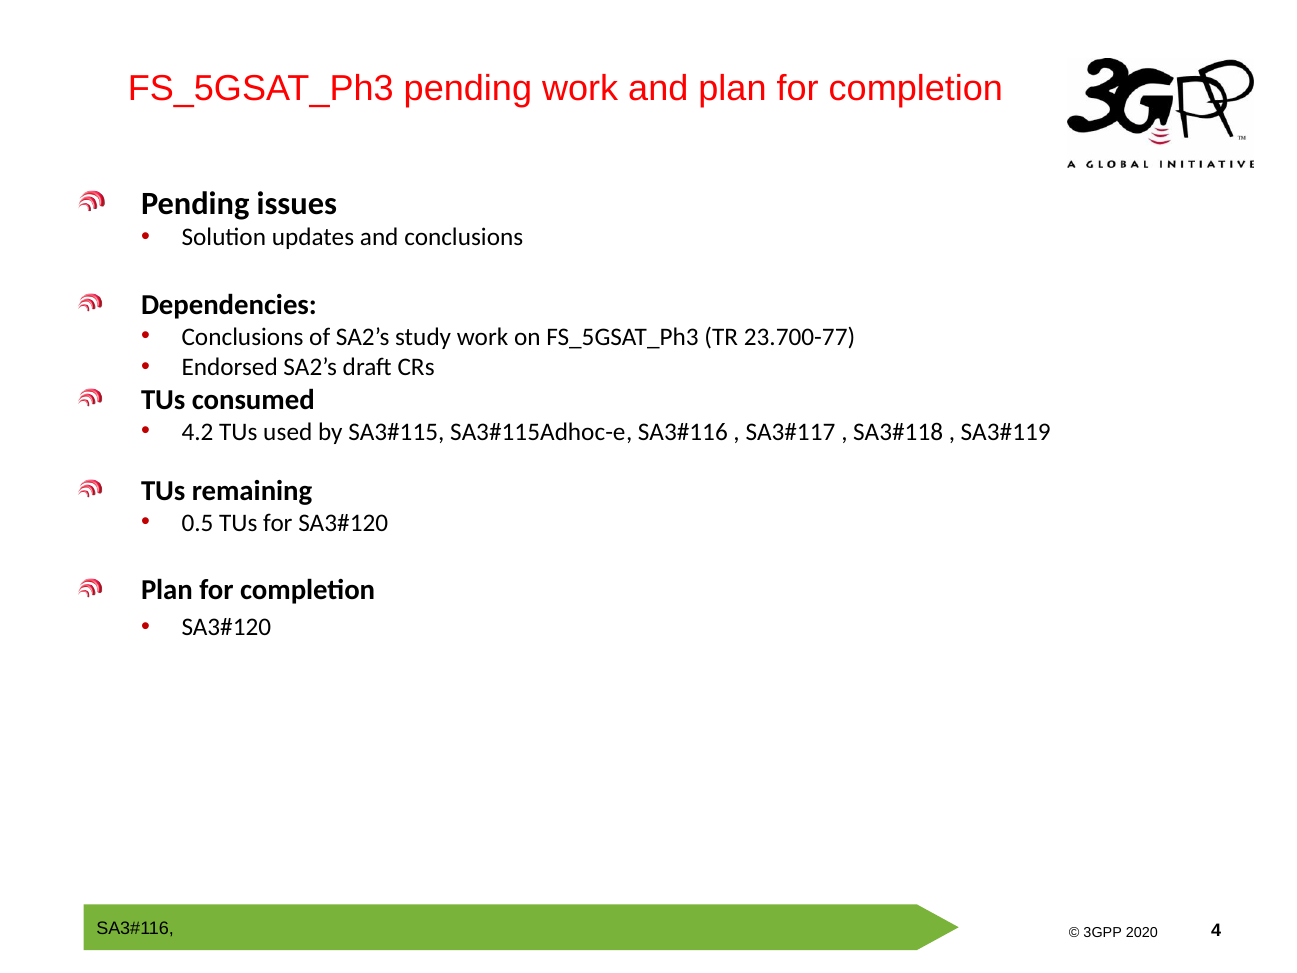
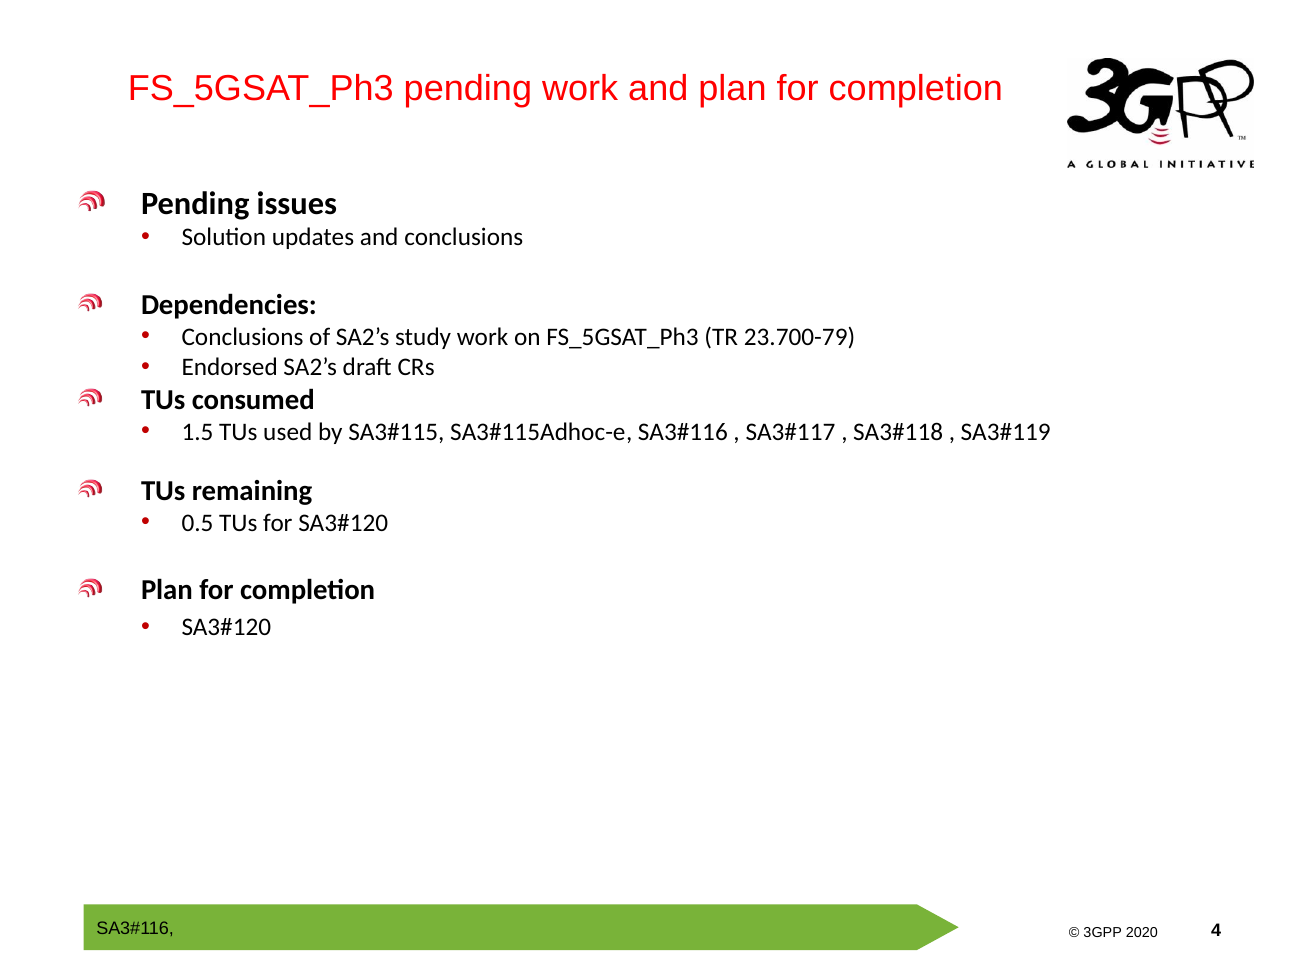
23.700-77: 23.700-77 -> 23.700-79 (800, 337)
4.2: 4.2 -> 1.5 (197, 432)
